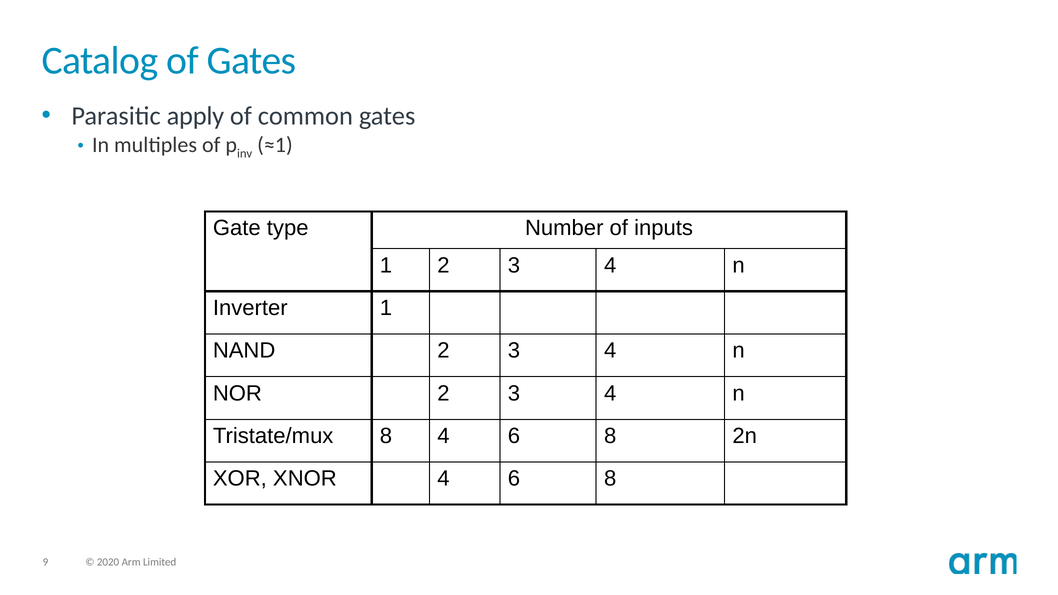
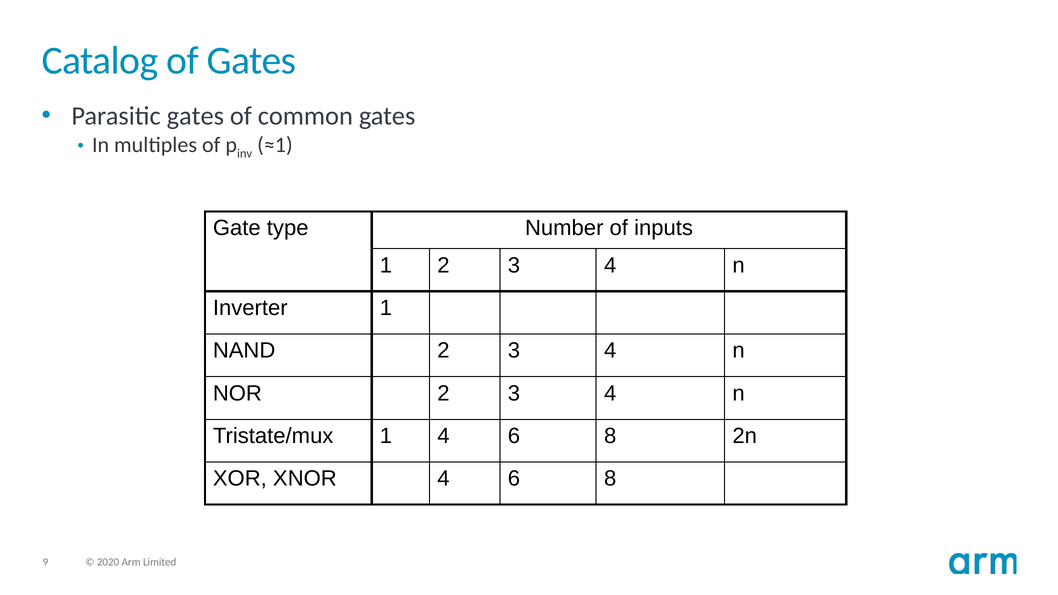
Parasitic apply: apply -> gates (195, 116)
Tristate/mux 8: 8 -> 1 (386, 436)
